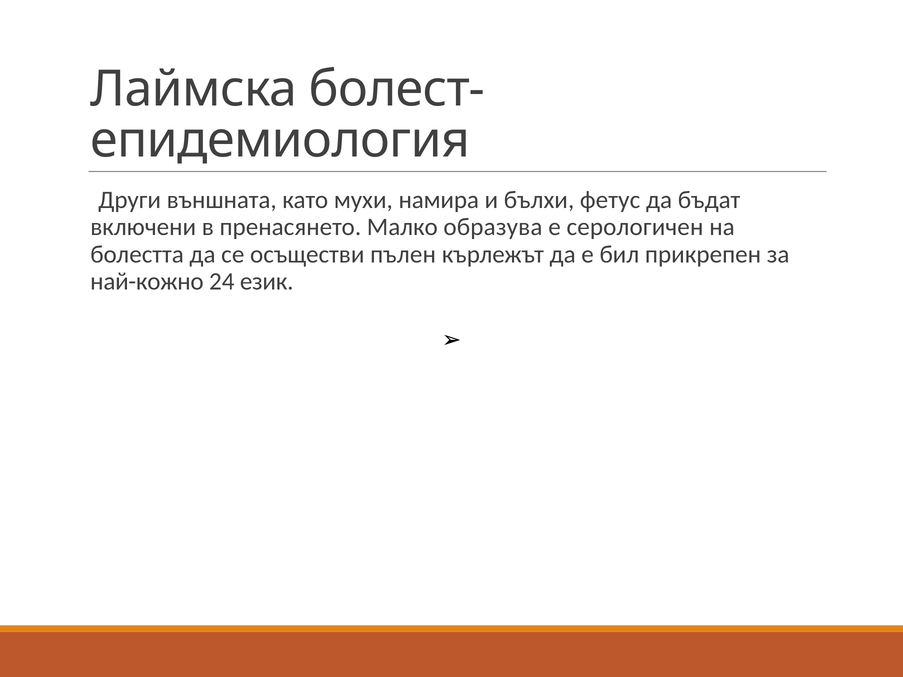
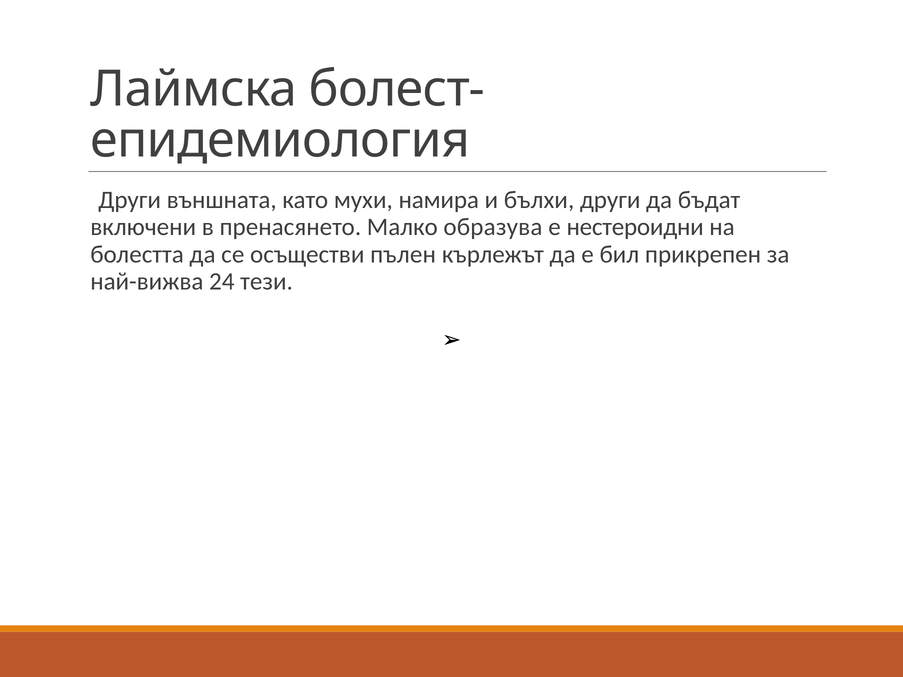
бълхи фетус: фетус -> други (610, 200)
серологичен: серологичен -> нестероидни (635, 227)
най-кожно: най-кожно -> най-вижва (147, 281)
език: език -> тези (267, 281)
